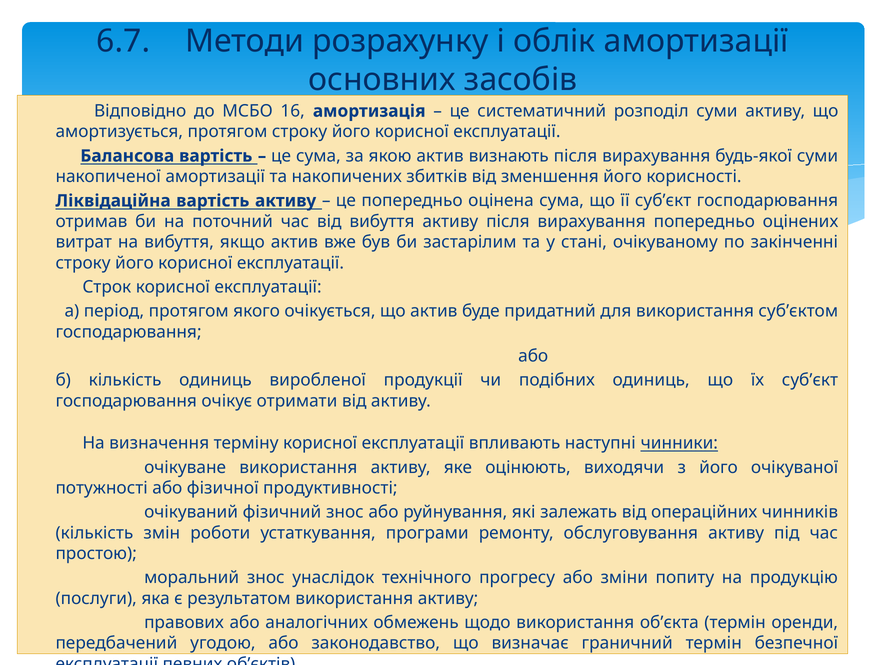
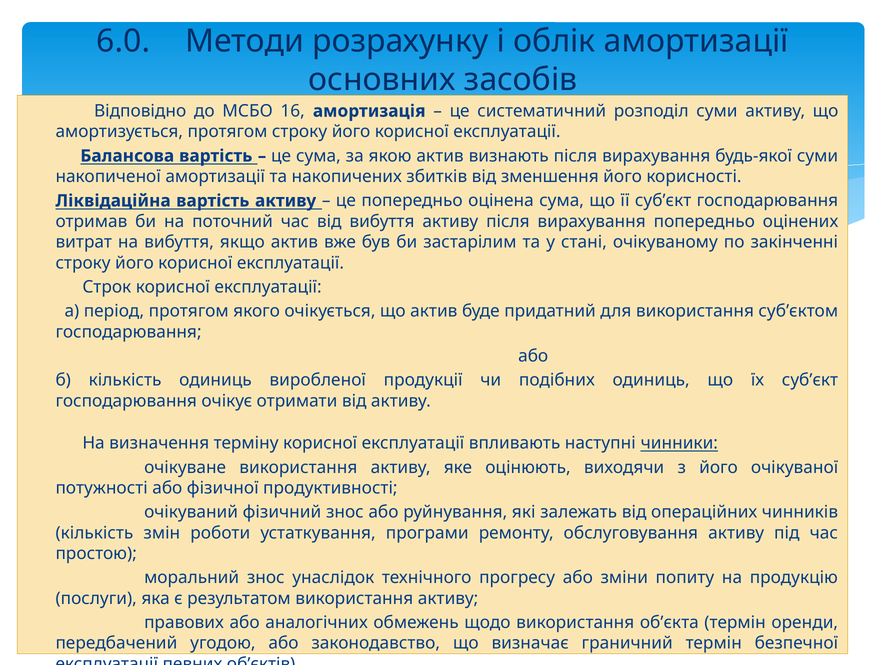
6.7: 6.7 -> 6.0 (123, 41)
